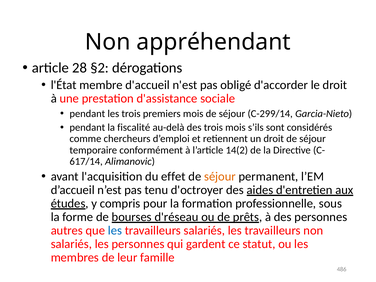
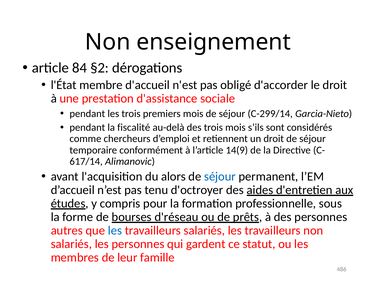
appréhendant: appréhendant -> enseignement (214, 42)
28: 28 -> 84 (80, 68)
14(2: 14(2 -> 14(9 (237, 150)
effet: effet -> alors (173, 176)
séjour colour: orange -> blue (220, 176)
